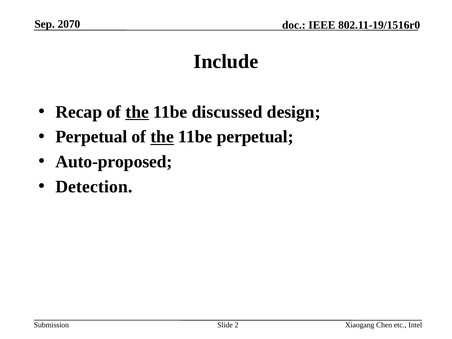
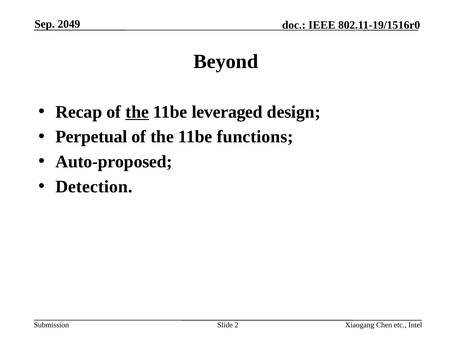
2070: 2070 -> 2049 (69, 24)
Include: Include -> Beyond (226, 62)
discussed: discussed -> leveraged (227, 112)
the underline: present -> none (162, 137)
11be perpetual: perpetual -> functions (255, 137)
